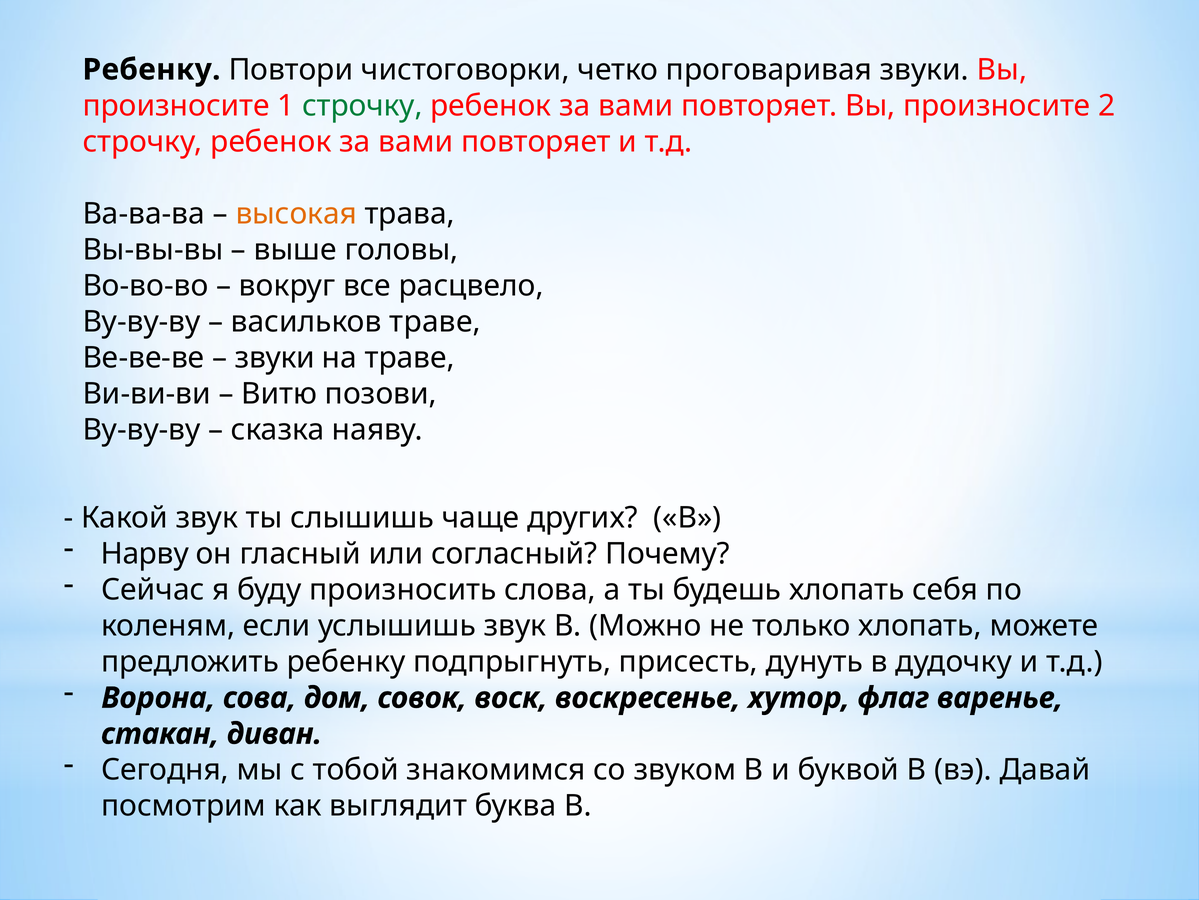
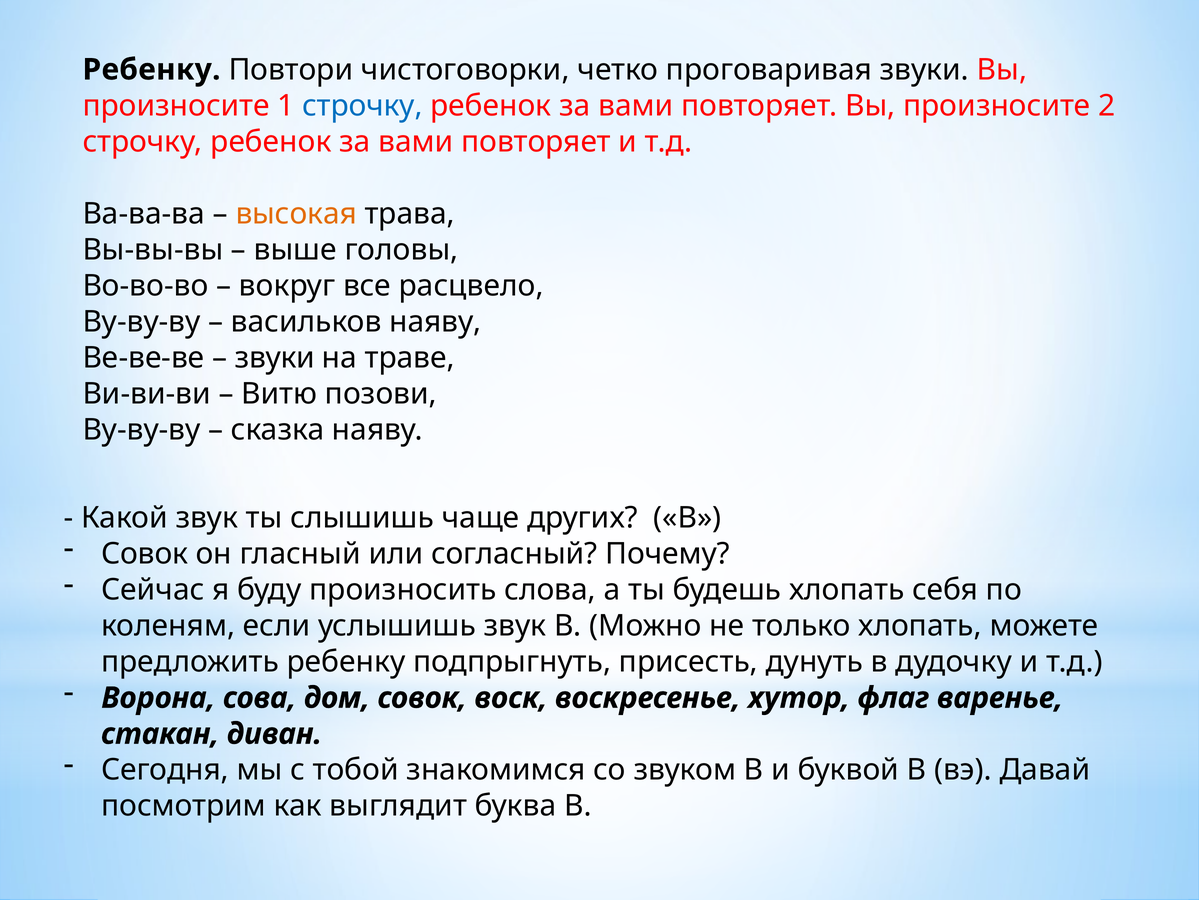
строчку colour: green -> blue (362, 106)
васильков траве: траве -> наяву (435, 321)
Нарву: Нарву -> Совок (145, 553)
